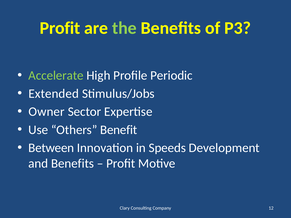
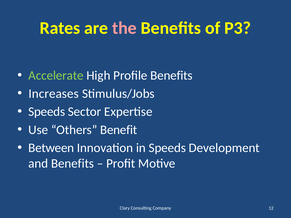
Profit: Profit -> Rates (60, 28)
the colour: light green -> pink (124, 28)
Profile Periodic: Periodic -> Benefits (171, 76)
Extended: Extended -> Increases (54, 94)
Owner: Owner -> Speeds (47, 112)
